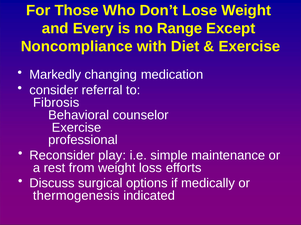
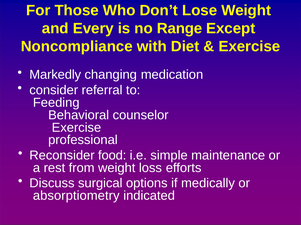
Fibrosis: Fibrosis -> Feeding (56, 103)
play: play -> food (112, 156)
thermogenesis: thermogenesis -> absorptiometry (76, 196)
